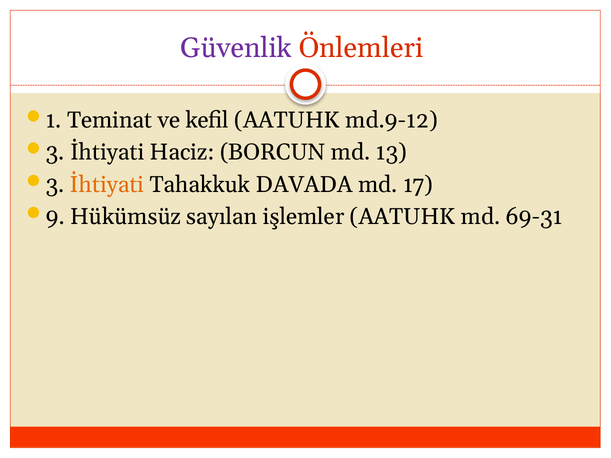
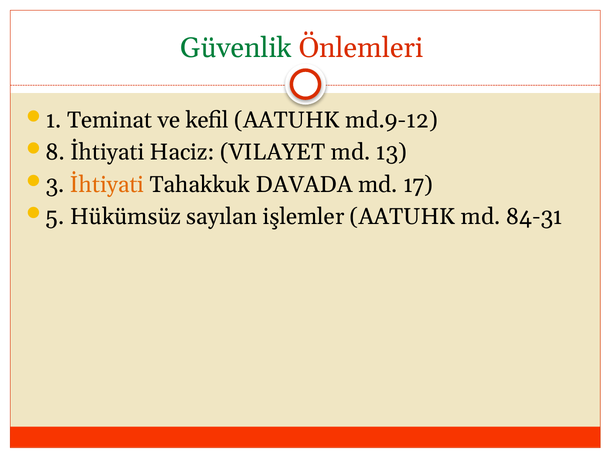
Güvenlik colour: purple -> green (236, 48)
3: 3 -> 8 (55, 153)
BORCUN: BORCUN -> VILAYET (273, 153)
9: 9 -> 5 (55, 217)
69-31: 69-31 -> 84-31 (534, 217)
